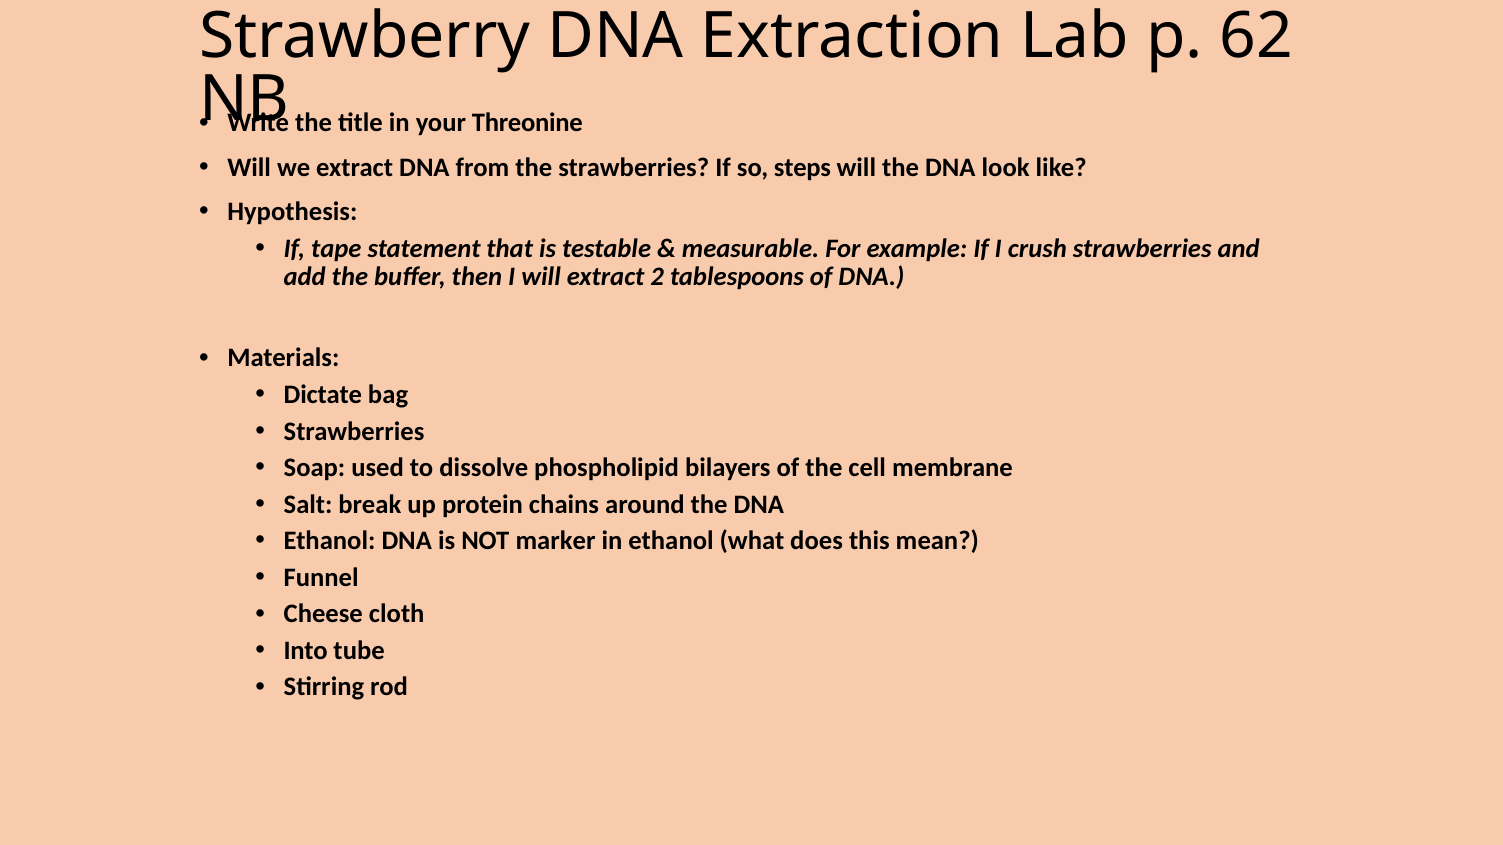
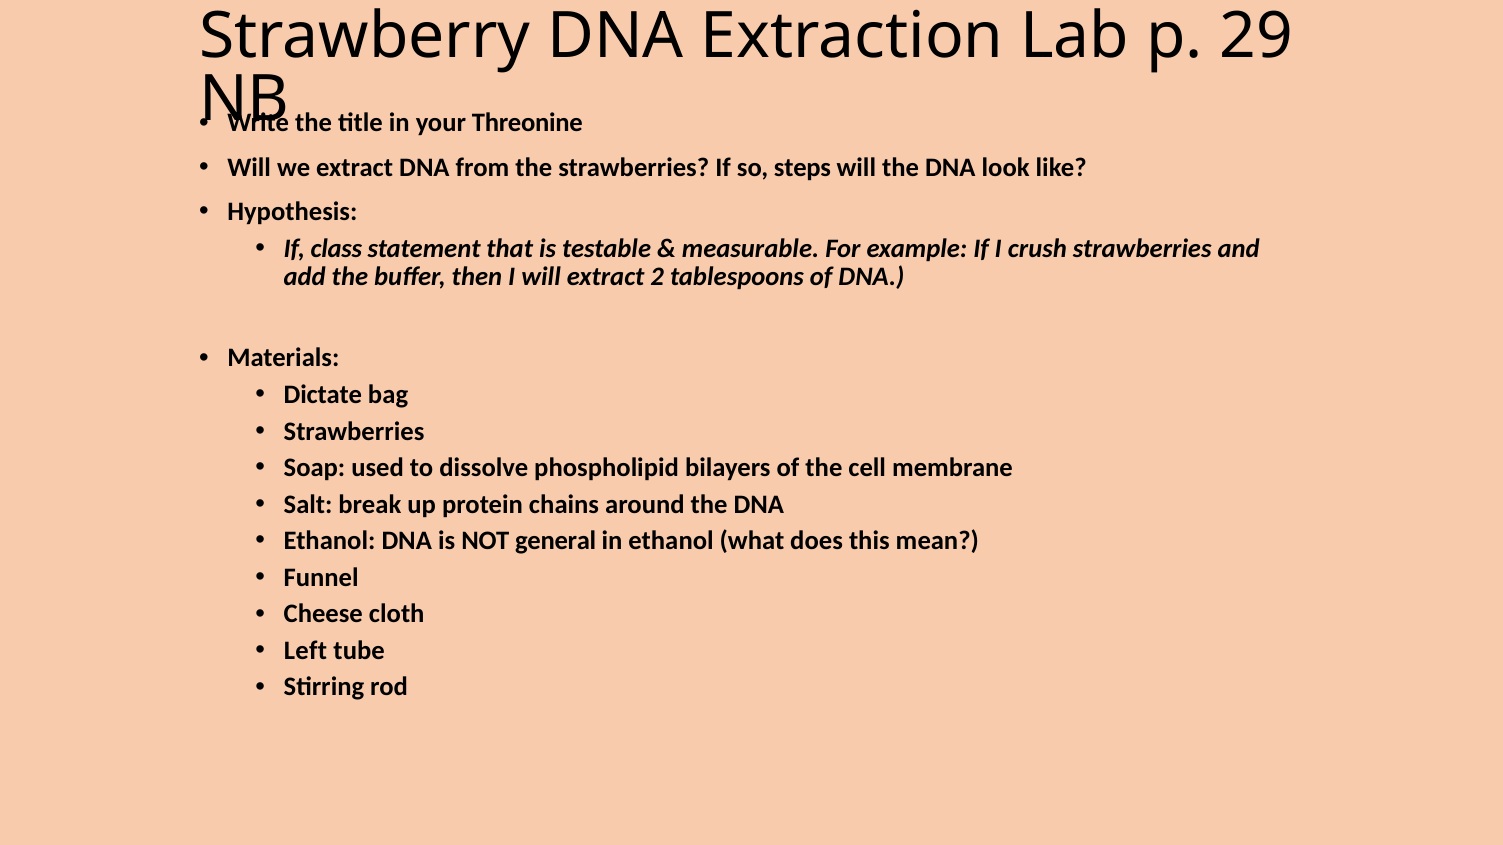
62: 62 -> 29 (1256, 37)
tape: tape -> class (336, 249)
marker: marker -> general (556, 541)
Into: Into -> Left (305, 651)
